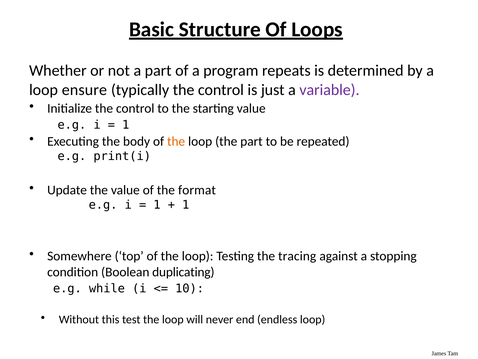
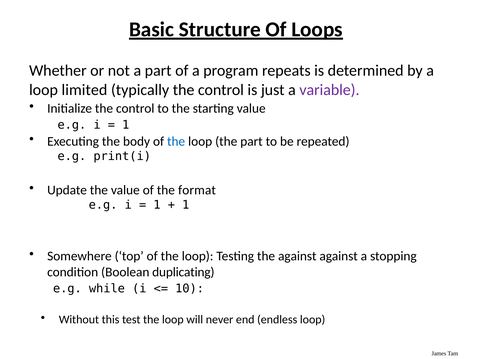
ensure: ensure -> limited (84, 90)
the colour: orange -> blue (176, 141)
the tracing: tracing -> against (297, 256)
